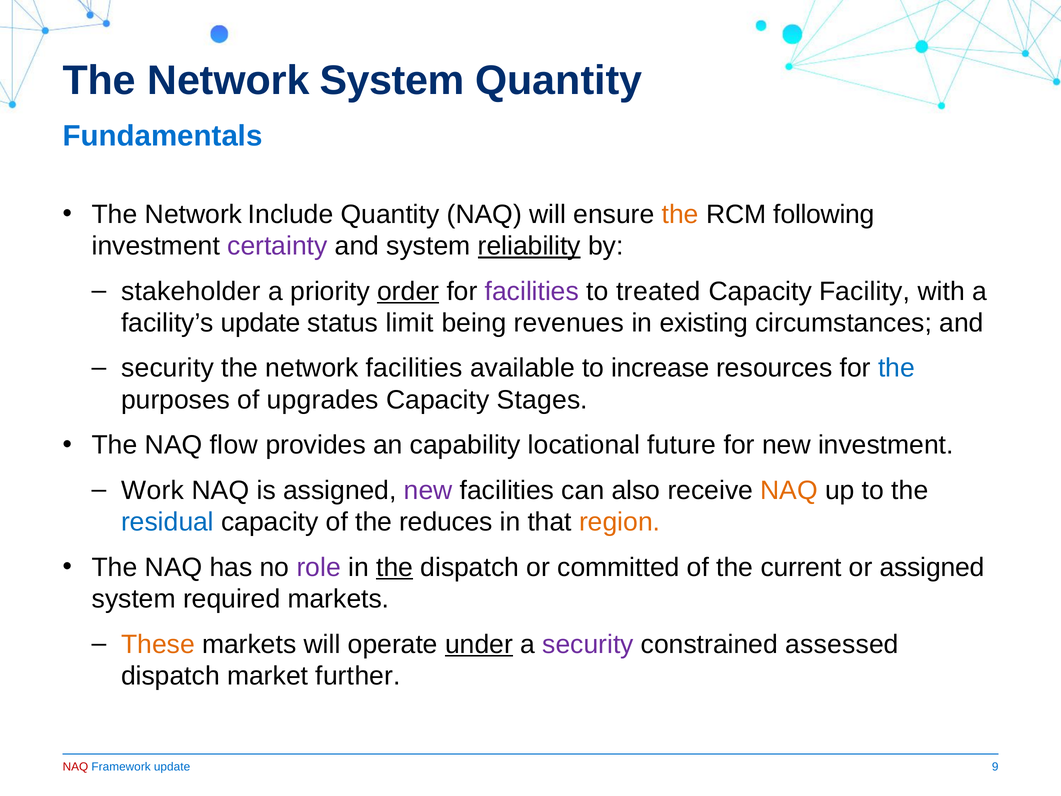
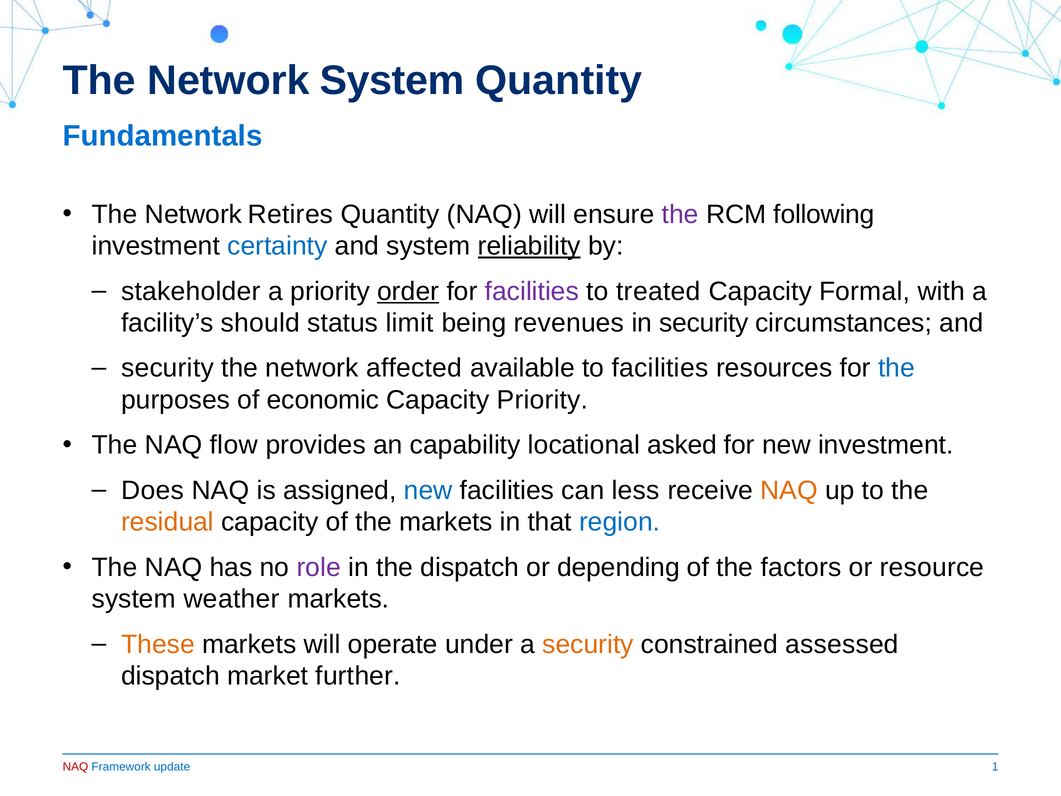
Include: Include -> Retires (291, 214)
the colour: orange -> purple (680, 214)
certainty colour: purple -> blue (277, 246)
Facility: Facility -> Formal (865, 291)
facility’s update: update -> should (260, 323)
in existing: existing -> security (704, 323)
network facilities: facilities -> affected (414, 368)
to increase: increase -> facilities (660, 368)
upgrades: upgrades -> economic (323, 400)
Capacity Stages: Stages -> Priority (542, 400)
future: future -> asked (682, 445)
Work: Work -> Does (153, 490)
new colour: purple -> blue (428, 490)
also: also -> less (636, 490)
residual colour: blue -> orange (168, 522)
the reduces: reduces -> markets (446, 522)
region colour: orange -> blue (620, 522)
the underline: present -> none (395, 567)
committed: committed -> depending (619, 567)
current: current -> factors (801, 567)
or assigned: assigned -> resource (932, 567)
required: required -> weather (232, 599)
under underline: present -> none (479, 644)
security colour: purple -> orange (588, 644)
9: 9 -> 1 (995, 767)
